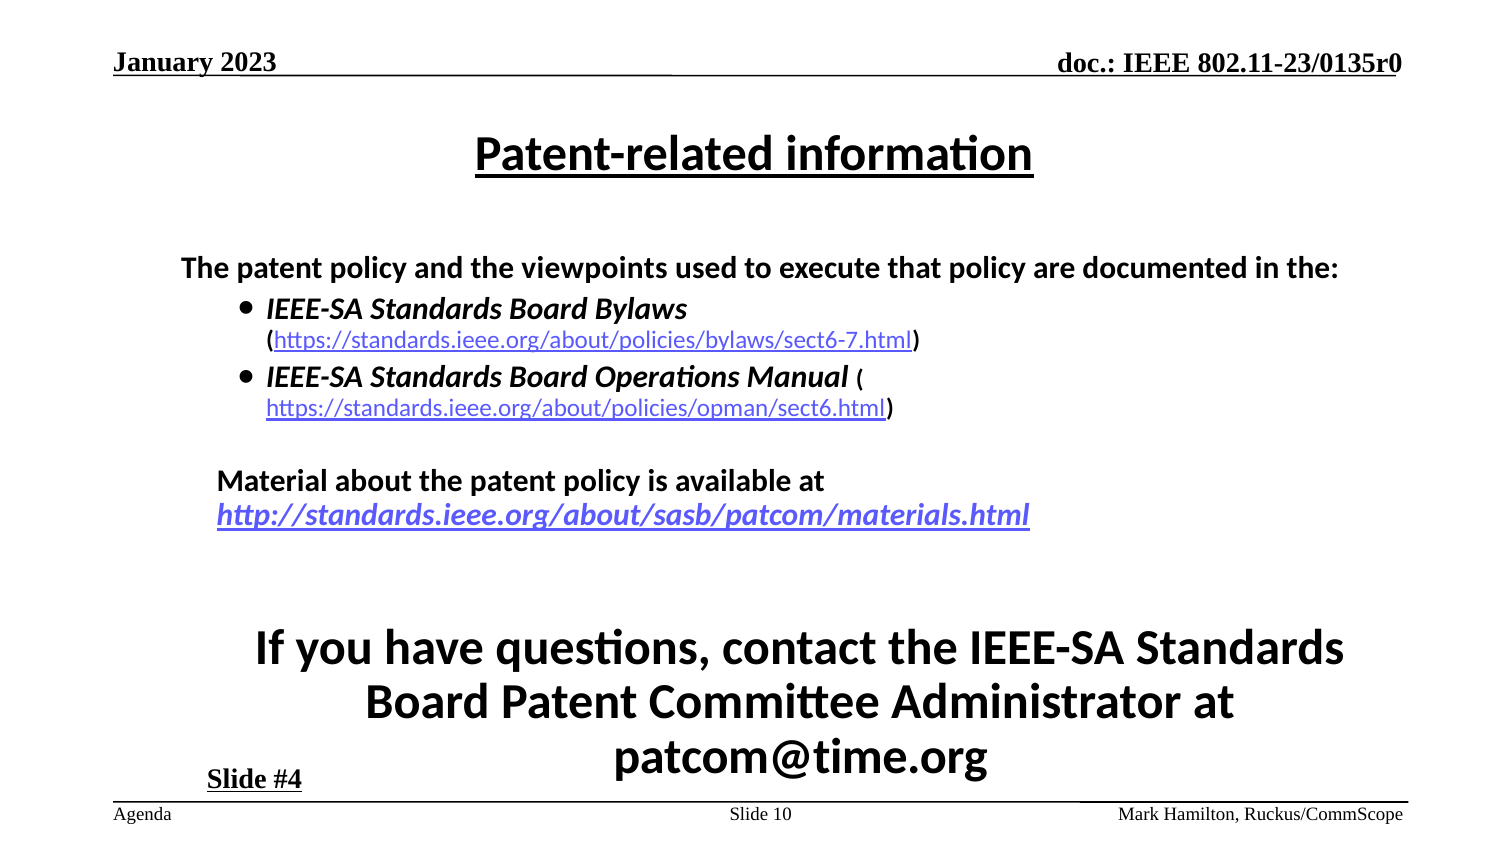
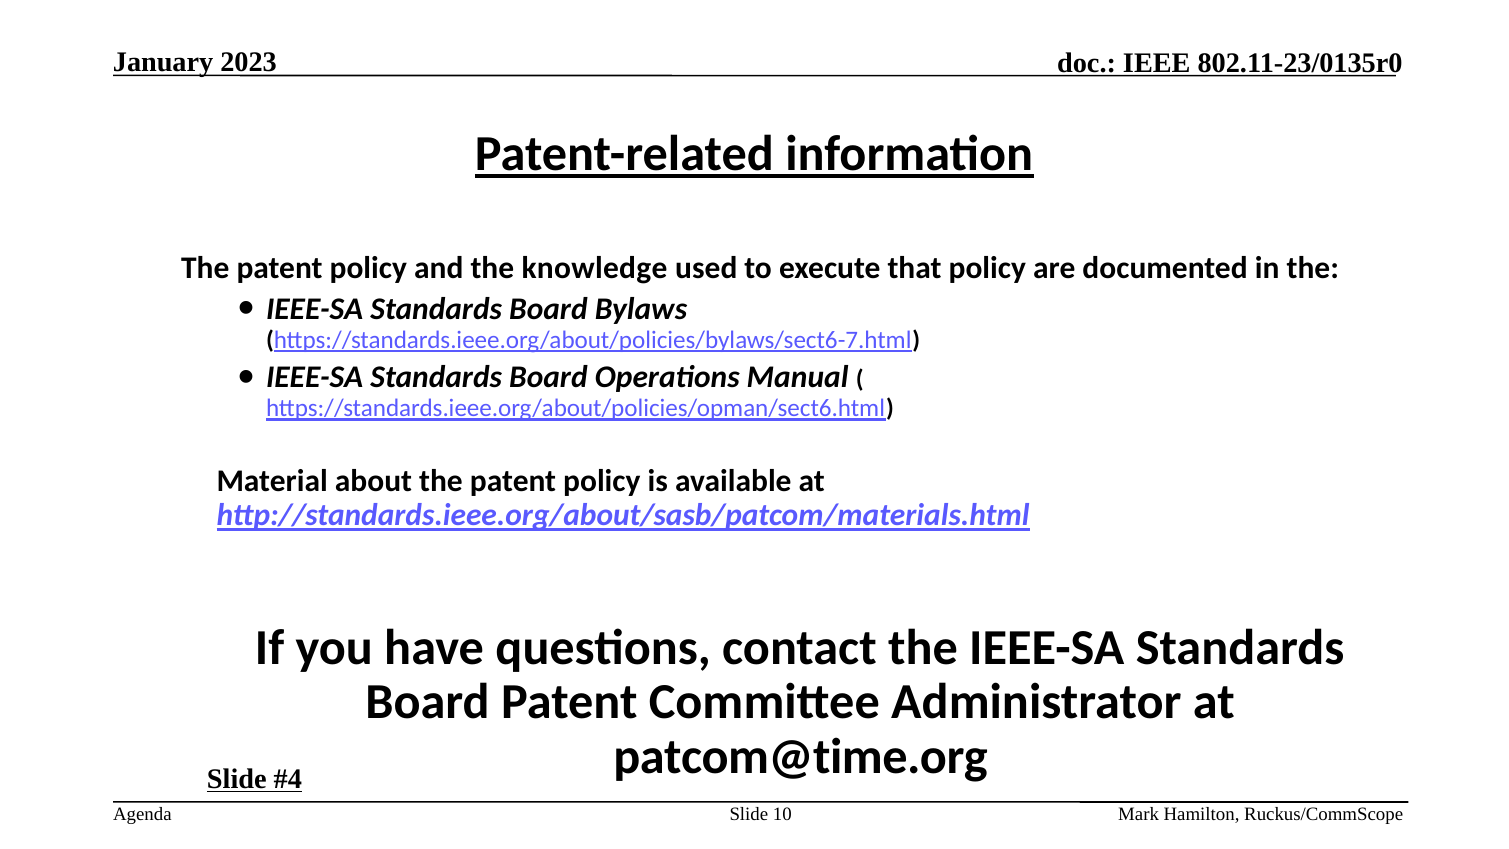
viewpoints: viewpoints -> knowledge (595, 268)
